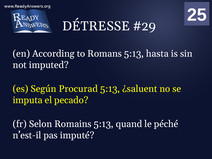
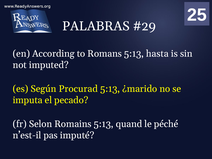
DÉTRESSE: DÉTRESSE -> PALABRAS (96, 26)
¿saluent: ¿saluent -> ¿marido (140, 89)
